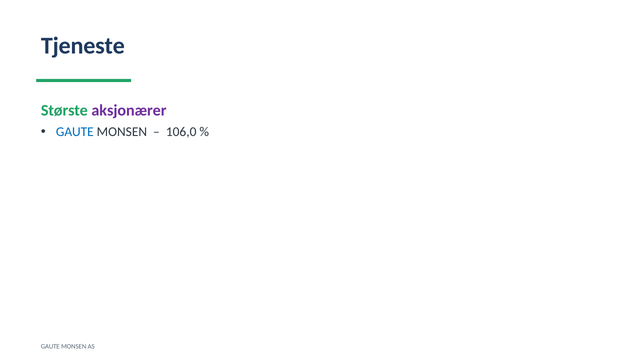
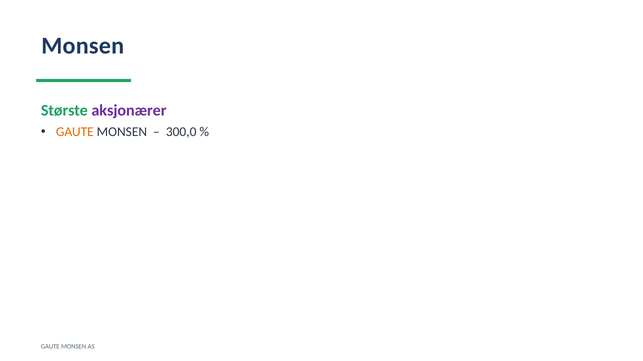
Tjeneste: Tjeneste -> Monsen (83, 46)
GAUTE colour: blue -> orange (75, 132)
106,0: 106,0 -> 300,0 (181, 132)
